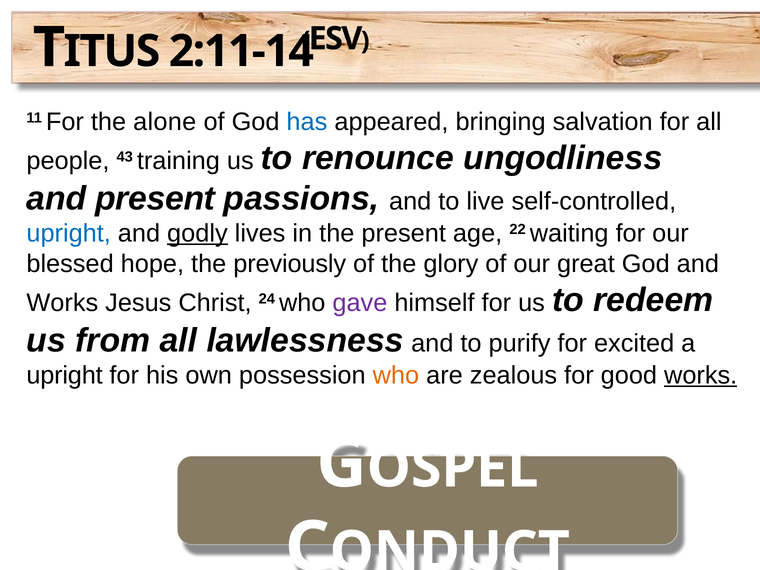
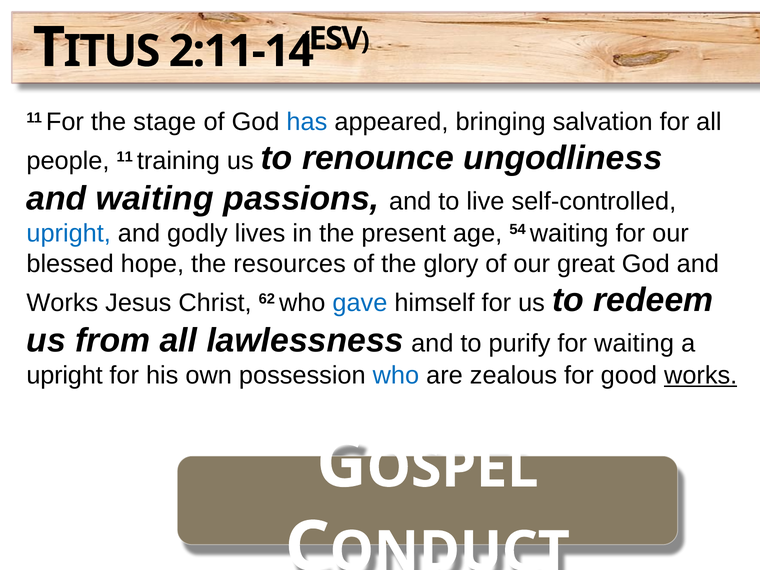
alone: alone -> stage (165, 122)
people 43: 43 -> 11 (125, 157)
and present: present -> waiting (155, 199)
godly underline: present -> none (197, 234)
22: 22 -> 54 (518, 229)
previously: previously -> resources (290, 264)
24: 24 -> 62 (267, 299)
gave colour: purple -> blue (360, 303)
for excited: excited -> waiting (634, 343)
who colour: orange -> blue (396, 375)
